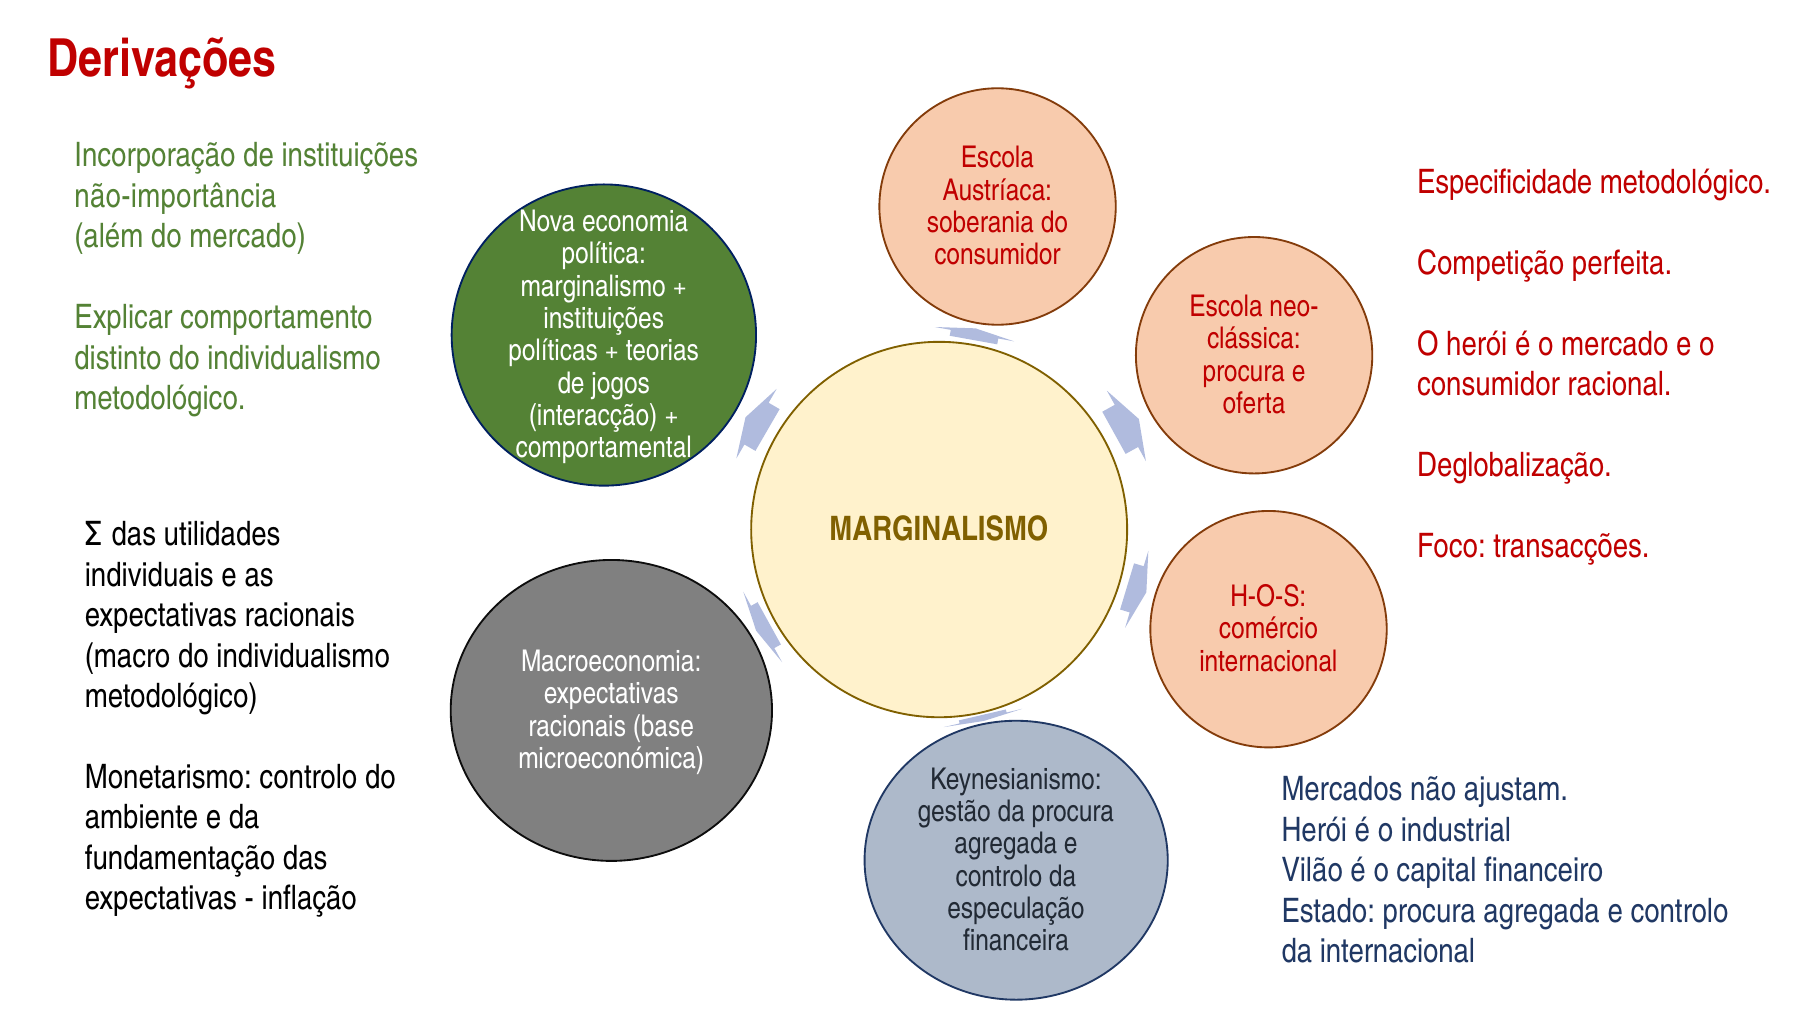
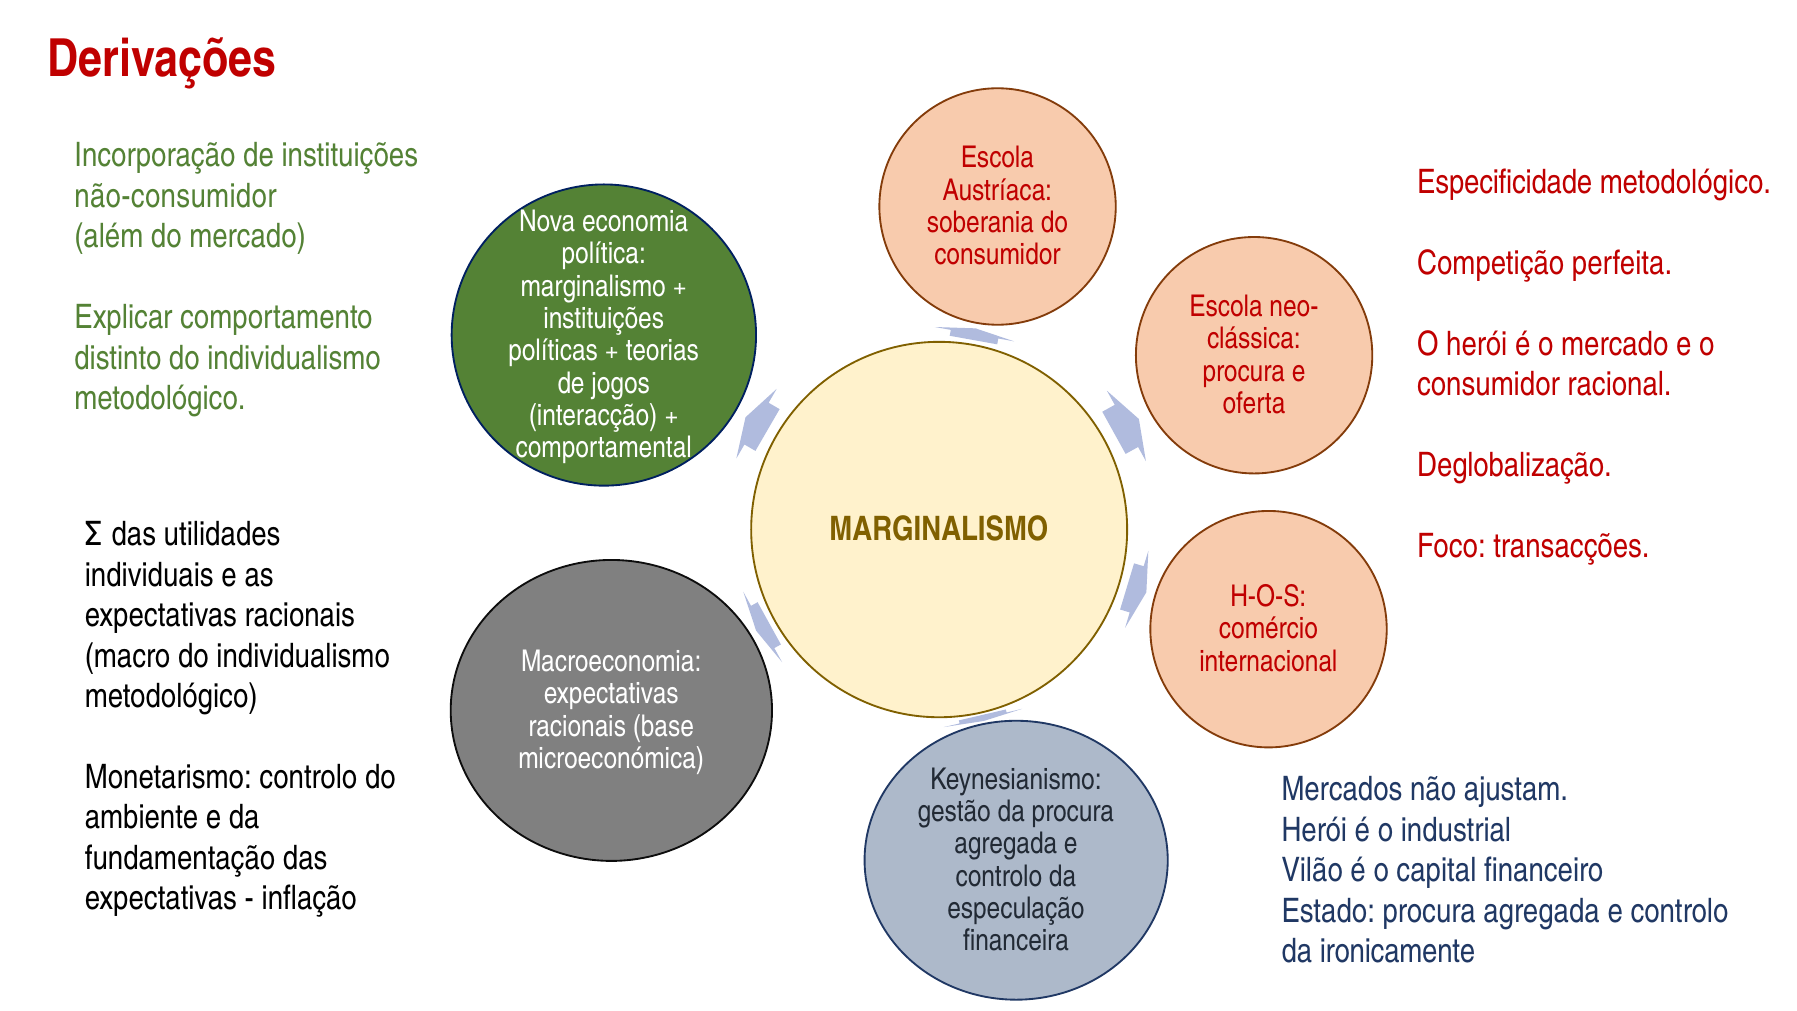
não-importância: não-importância -> não-consumidor (175, 196)
da internacional: internacional -> ironicamente (1397, 951)
